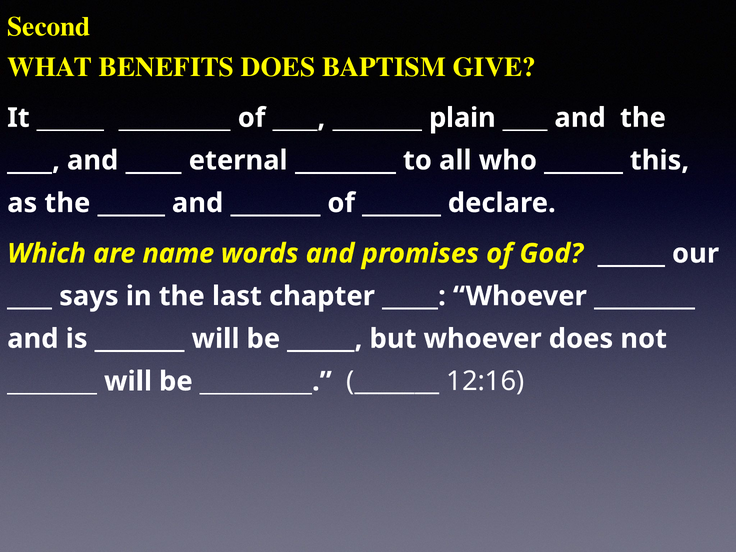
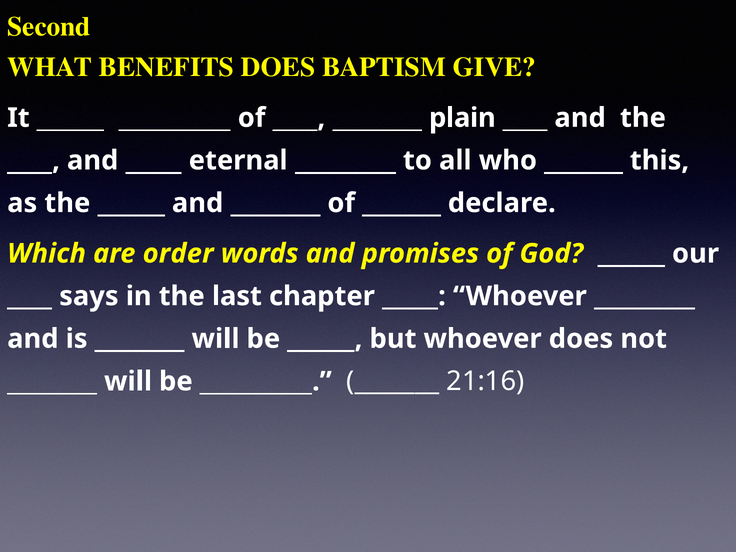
name: name -> order (178, 254)
12:16: 12:16 -> 21:16 (485, 381)
